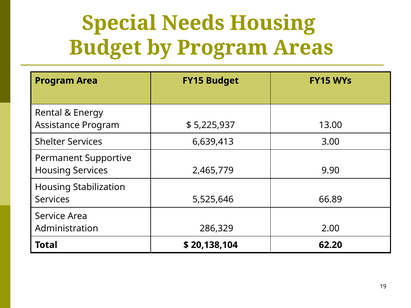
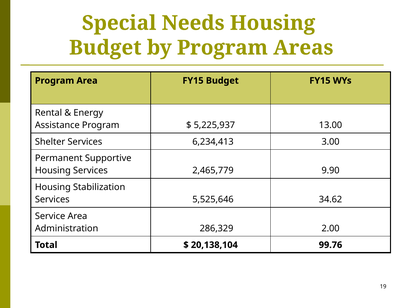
6,639,413: 6,639,413 -> 6,234,413 (213, 142)
66.89: 66.89 -> 34.62 (331, 200)
62.20: 62.20 -> 99.76 (331, 245)
